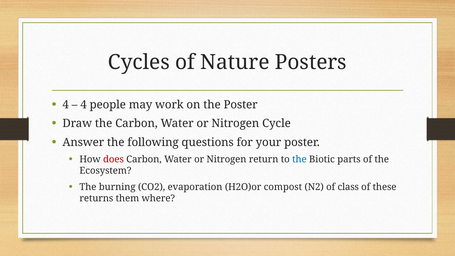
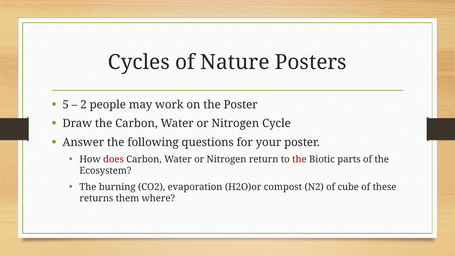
4: 4 -> 5 (66, 105)
4: 4 -> 2 (84, 105)
the colour: blue -> red (299, 159)
class: class -> cube (348, 187)
